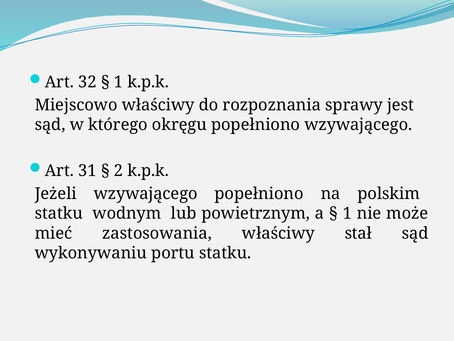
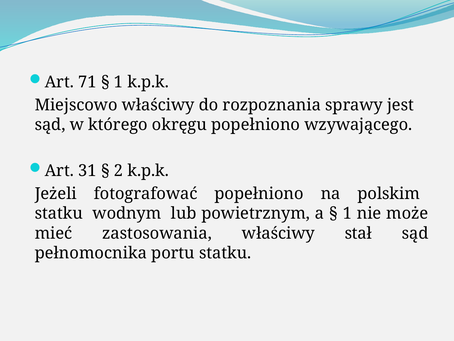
32: 32 -> 71 (87, 82)
Jeżeli wzywającego: wzywającego -> fotografować (146, 193)
wykonywaniu: wykonywaniu -> pełnomocnika (91, 253)
